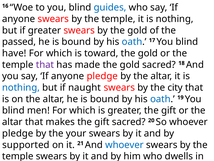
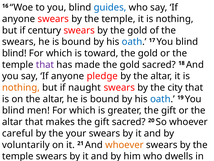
if greater: greater -> century (44, 30)
passed: passed -> swears (19, 42)
have: have -> blind (14, 53)
nothing colour: blue -> orange (21, 87)
pledge: pledge -> careful (18, 133)
supported: supported -> voluntarily (26, 144)
whoever colour: blue -> orange (125, 144)
